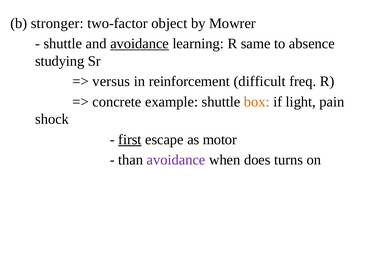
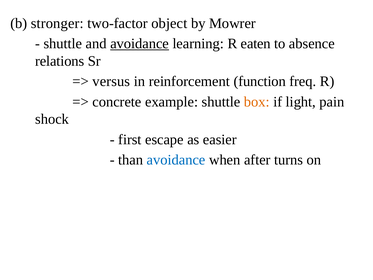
same: same -> eaten (256, 44)
studying: studying -> relations (60, 61)
difficult: difficult -> function (260, 81)
first underline: present -> none (130, 139)
motor: motor -> easier (220, 139)
avoidance colour: purple -> blue (176, 160)
does: does -> after (257, 160)
